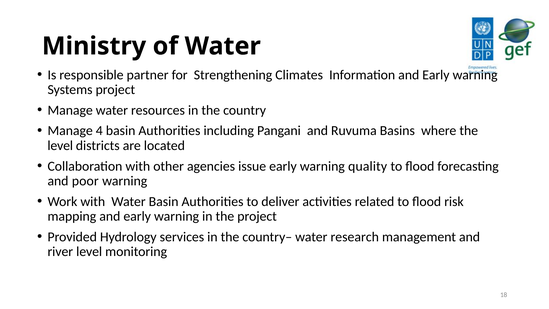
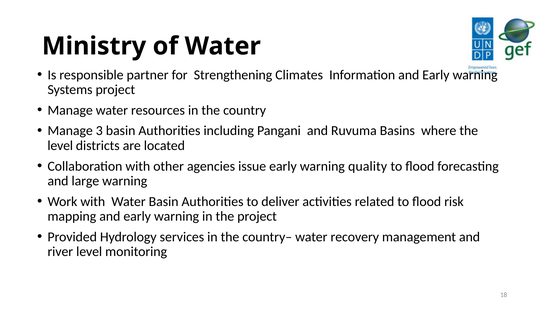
4: 4 -> 3 (99, 131)
poor: poor -> large (85, 181)
research: research -> recovery (355, 237)
